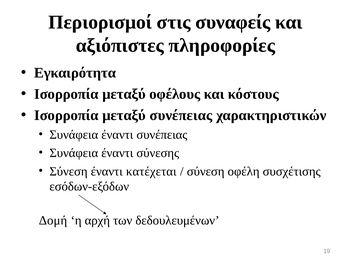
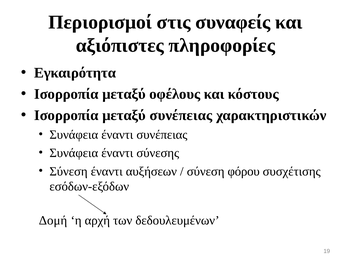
κατέχεται: κατέχεται -> αυξήσεων (151, 171)
οφέλη: οφέλη -> φόρου (244, 171)
